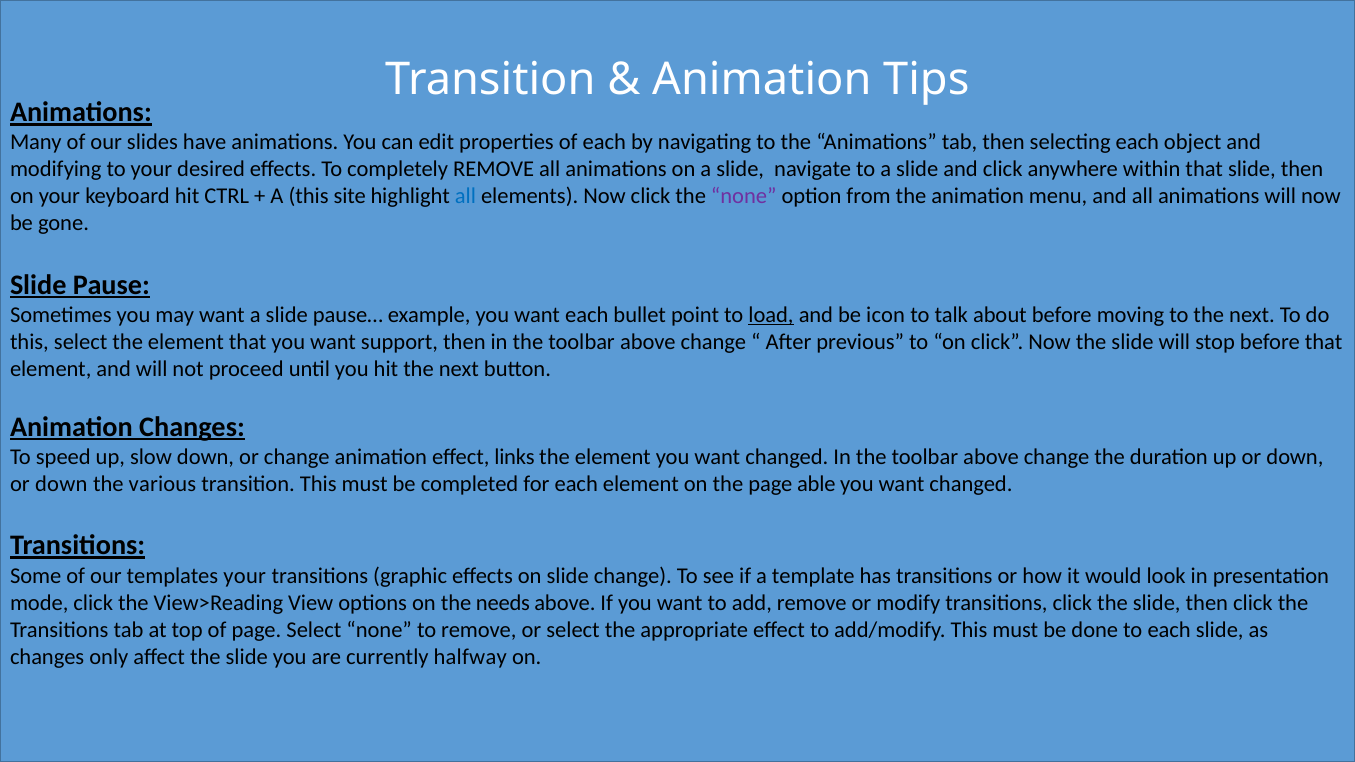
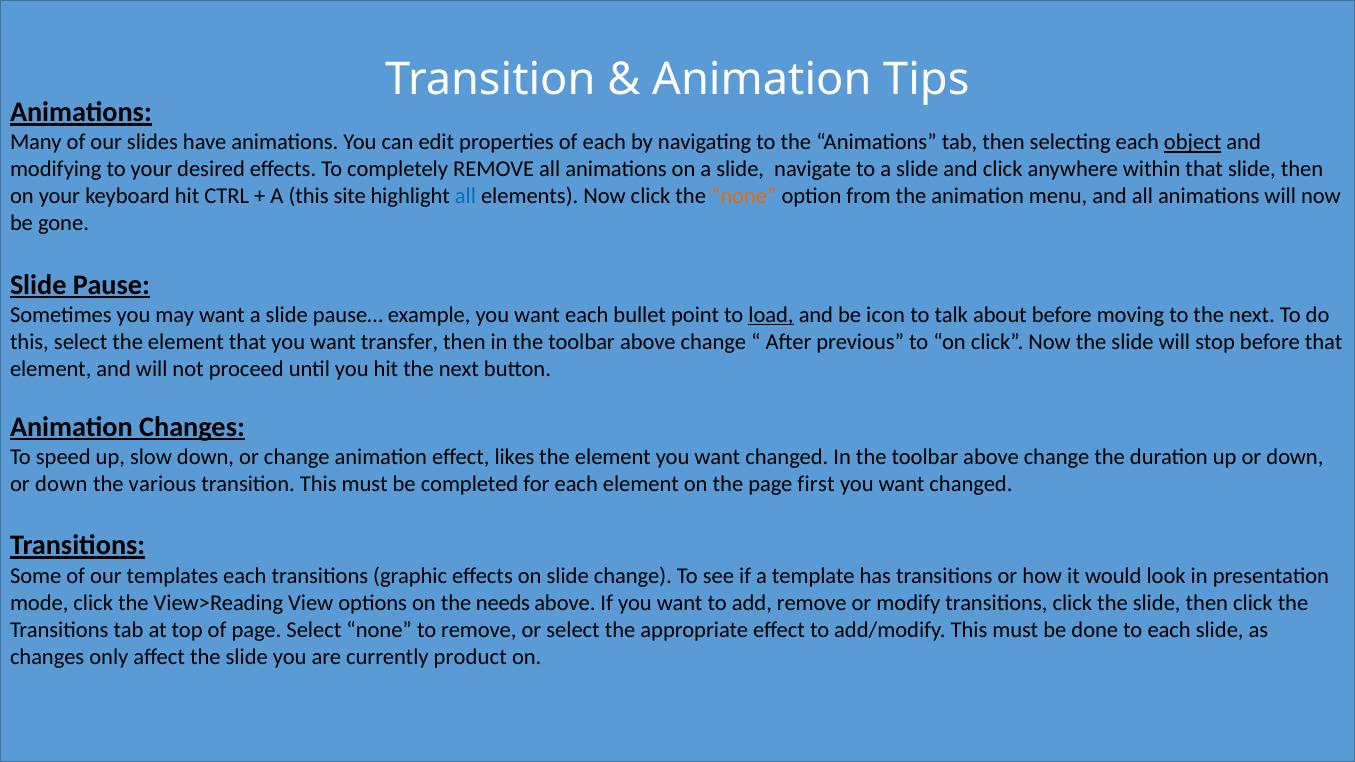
object underline: none -> present (1193, 142)
none colour: purple -> orange (744, 196)
support: support -> transfer (400, 342)
links: links -> likes (515, 457)
able: able -> first (816, 484)
templates your: your -> each (245, 576)
halfway: halfway -> product (470, 657)
